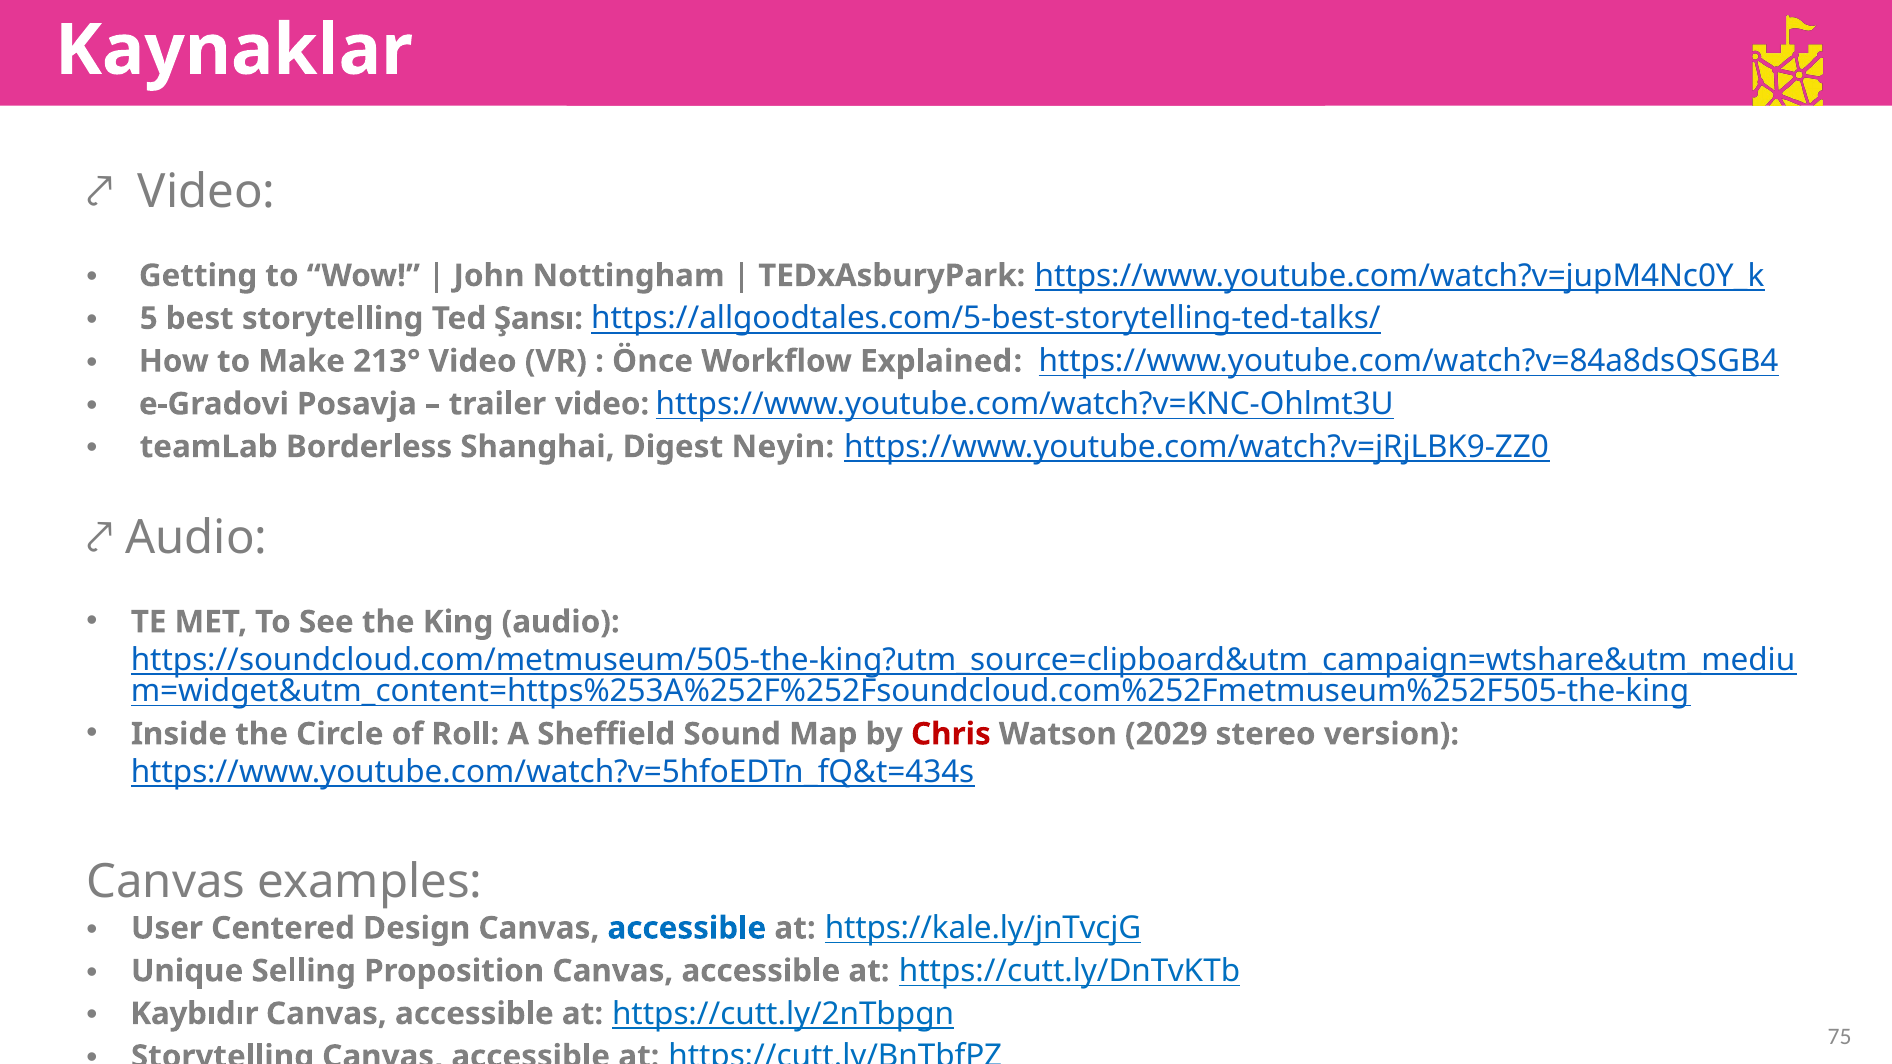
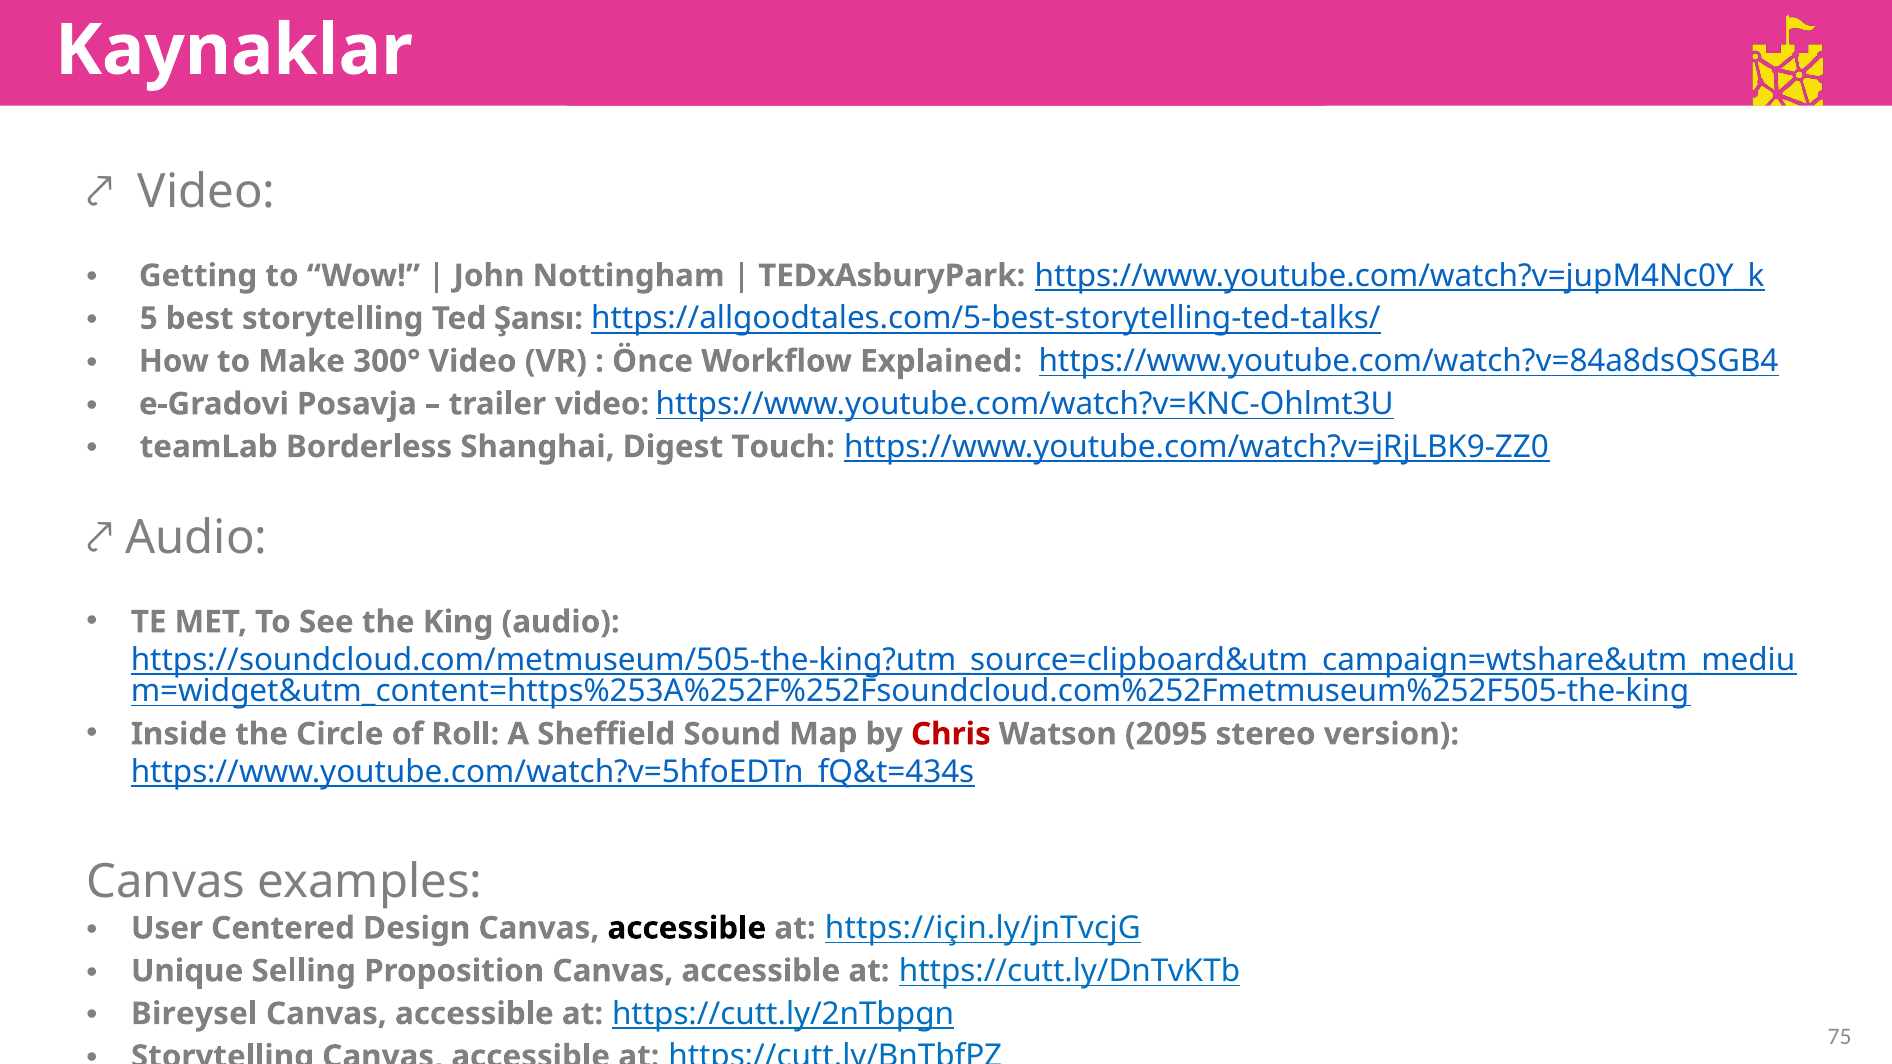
213°: 213° -> 300° (387, 361)
Neyin: Neyin -> Touch (783, 447)
2029: 2029 -> 2095 (1166, 734)
accessible colour: blue -> black (687, 928)
https://kale.ly/jnTvcjG: https://kale.ly/jnTvcjG -> https://için.ly/jnTvcjG (983, 928)
Kaybıdır: Kaybıdır -> Bireysel (194, 1014)
